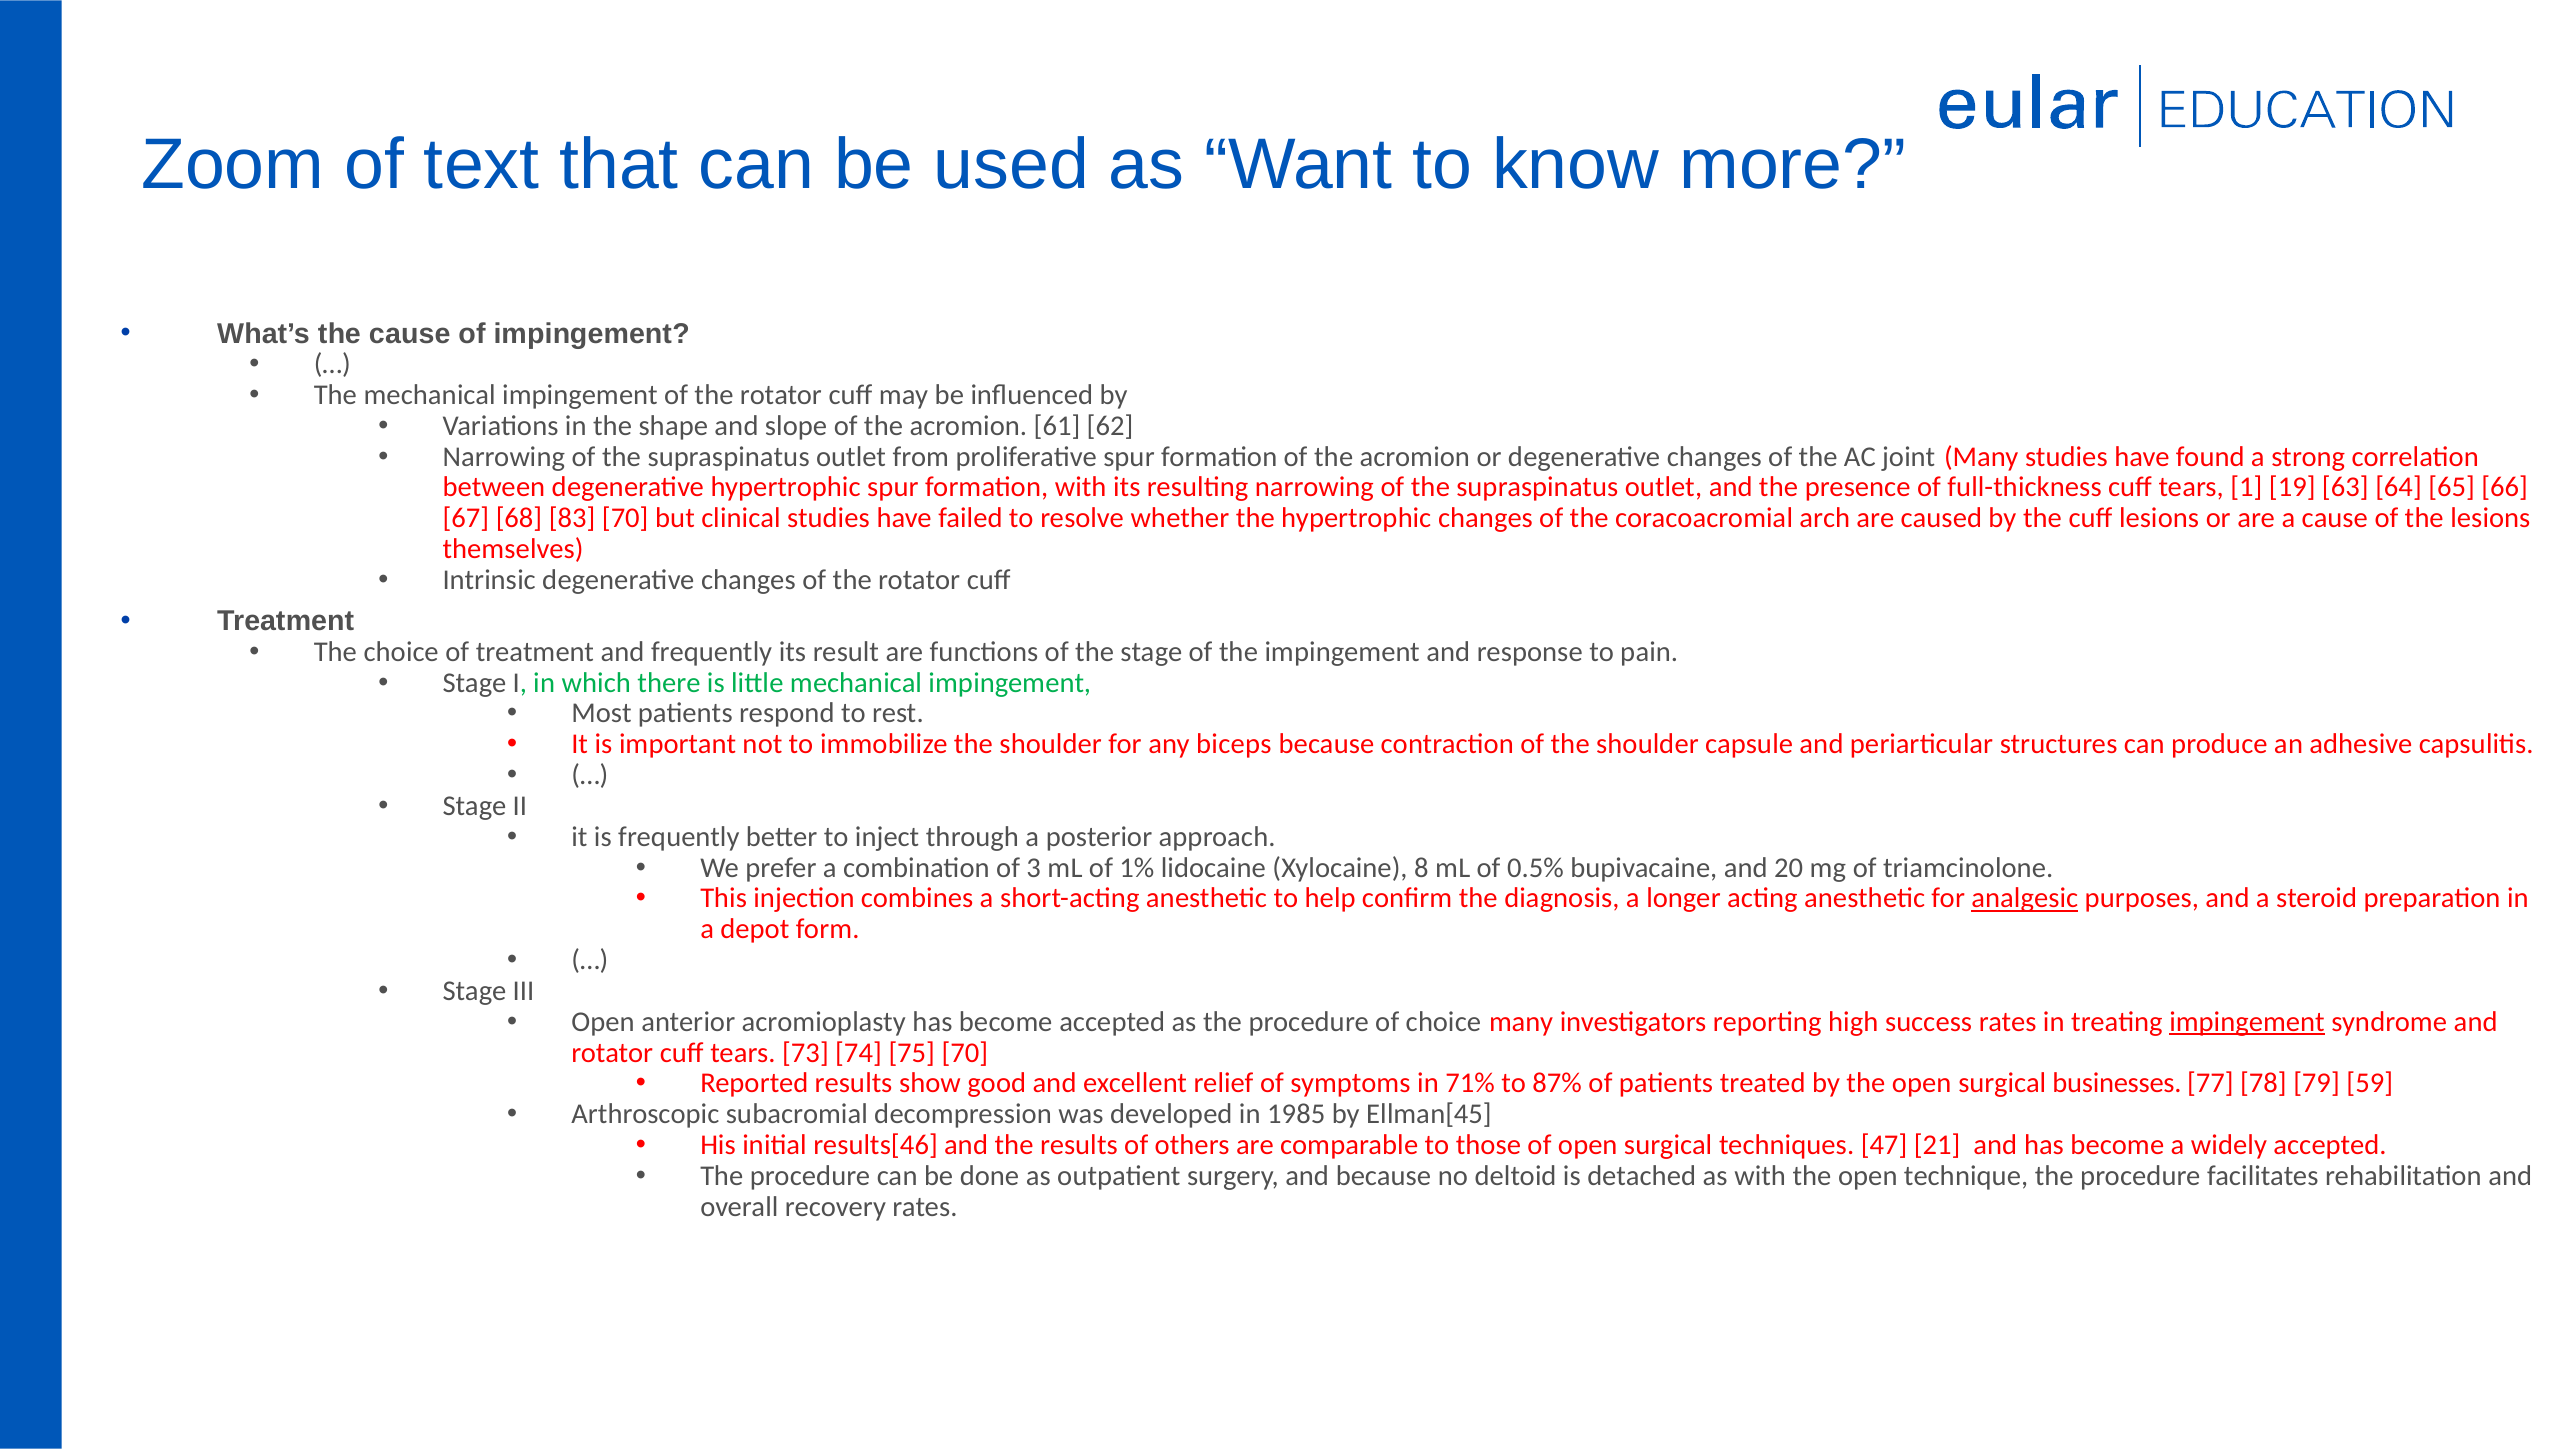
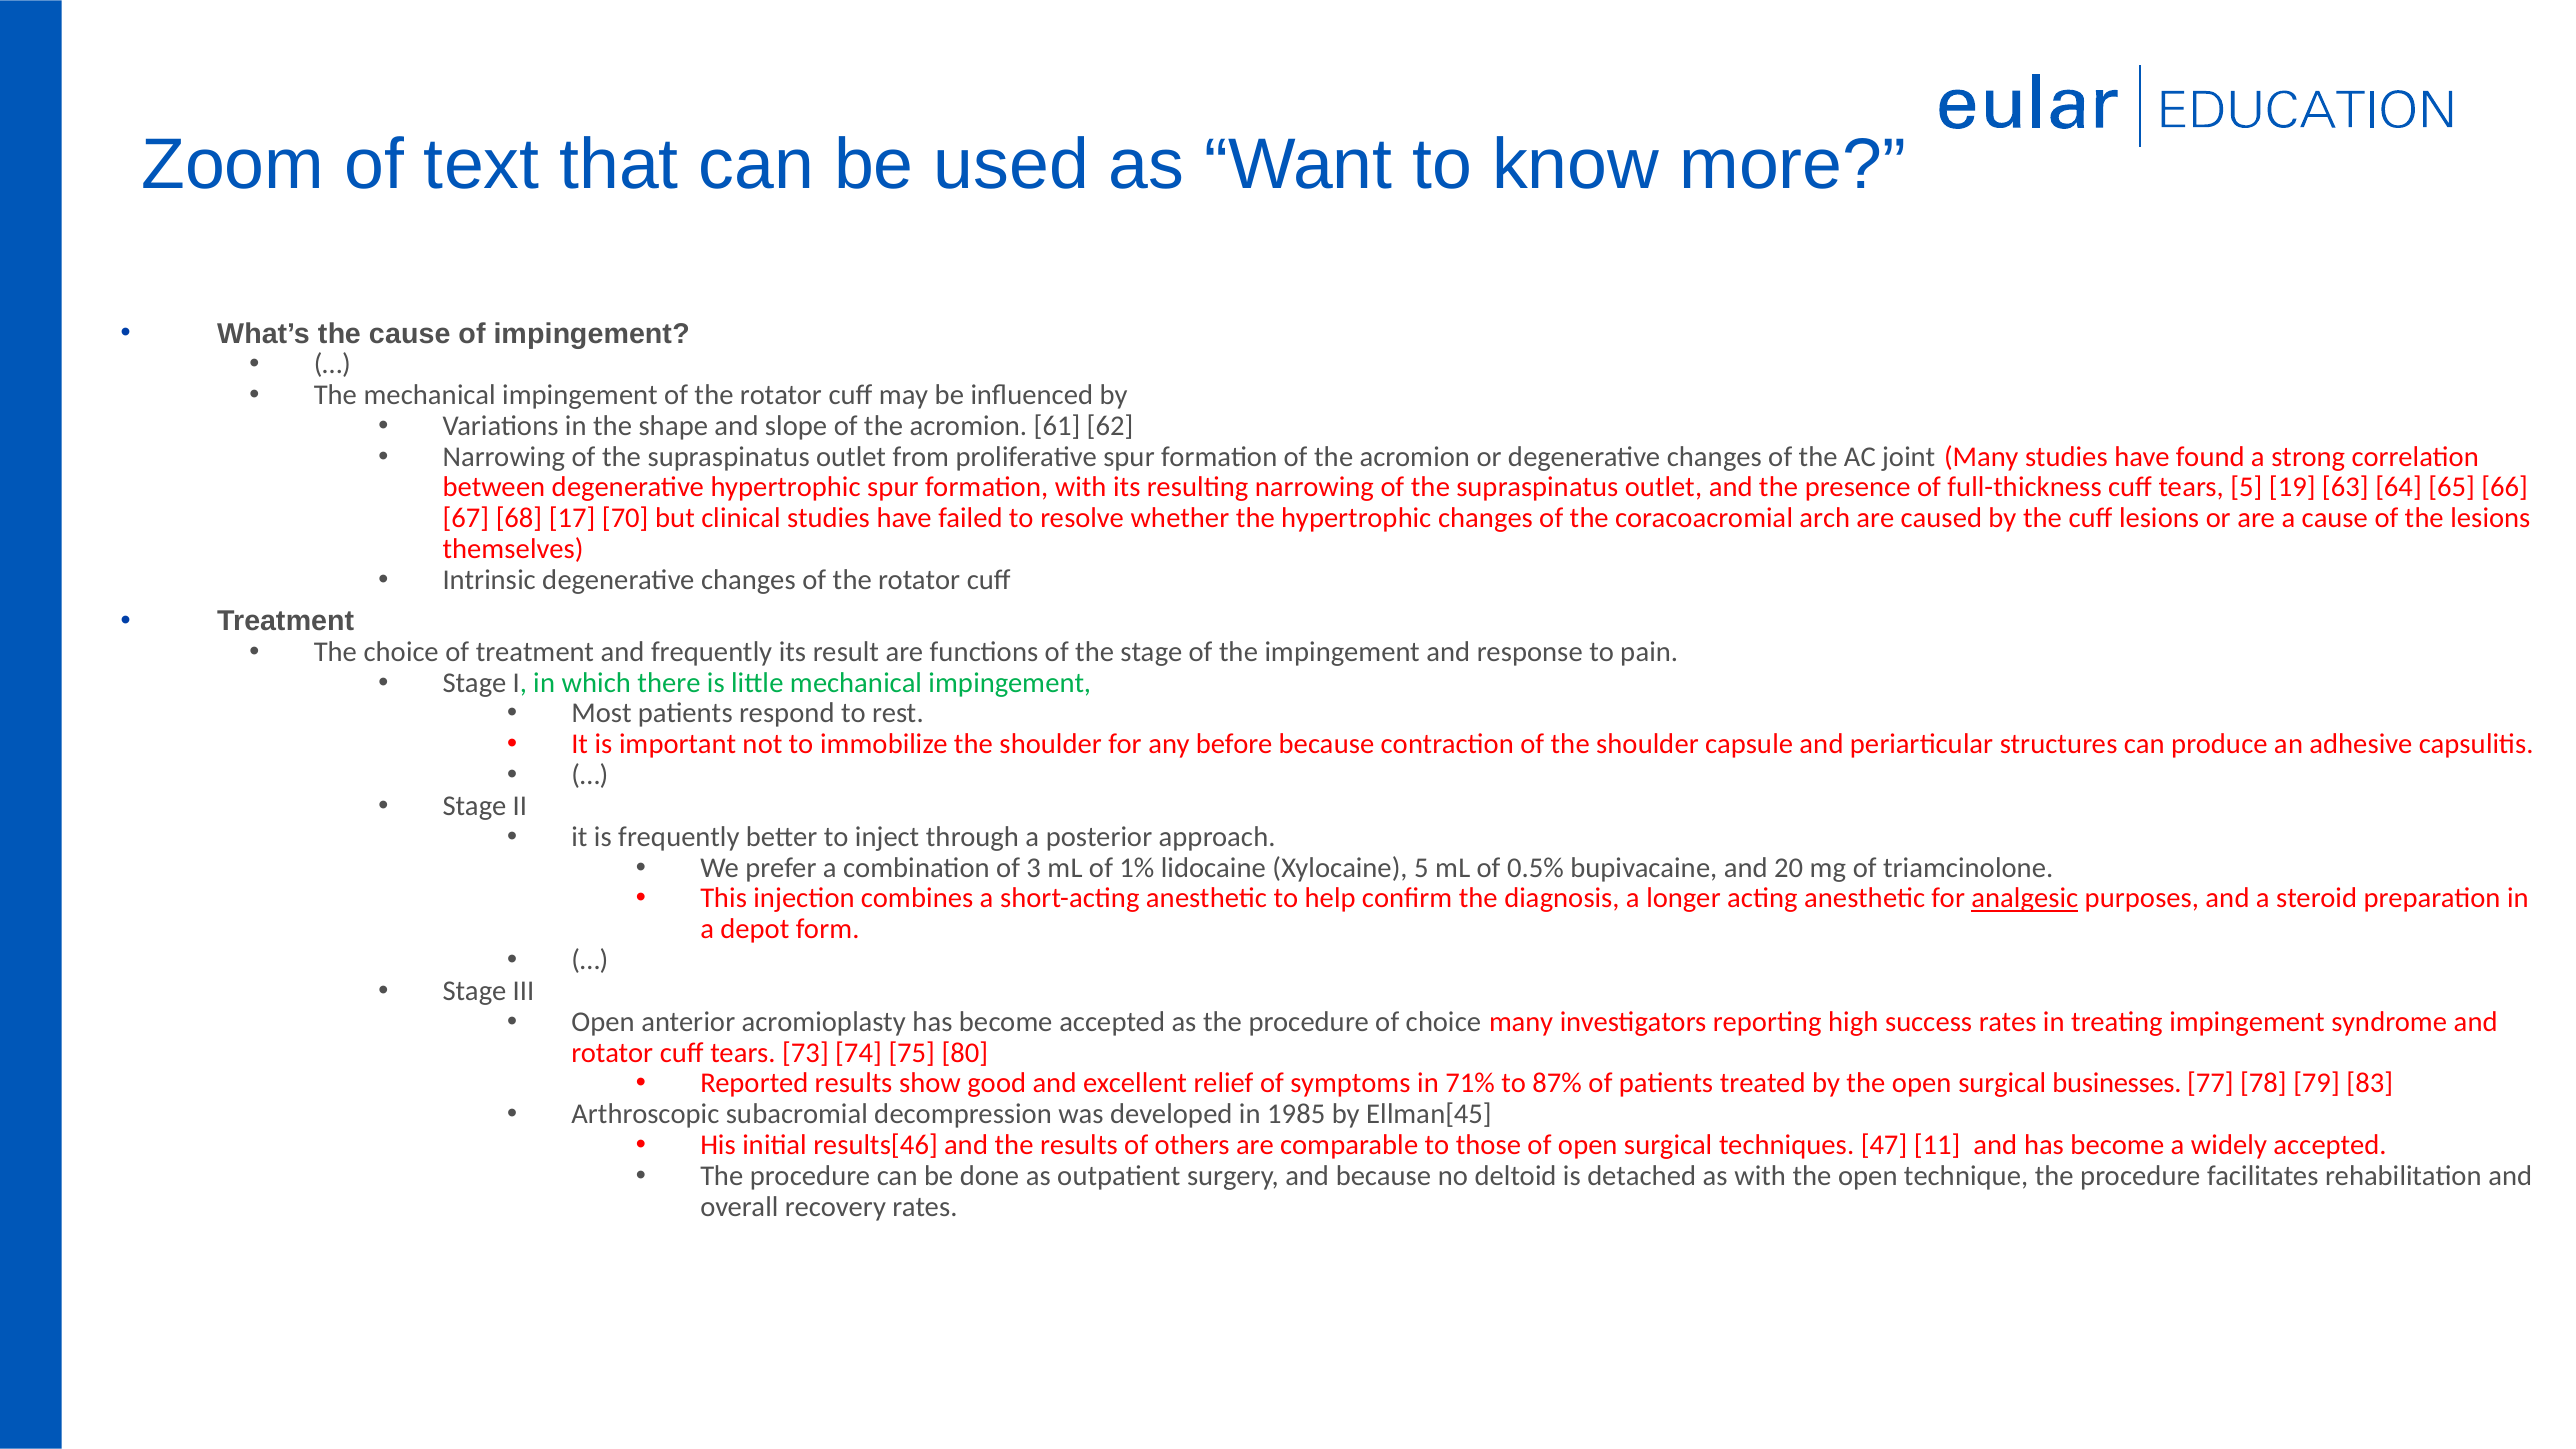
tears 1: 1 -> 5 (2246, 488)
83: 83 -> 17 (572, 518)
biceps: biceps -> before (1234, 744)
Xylocaine 8: 8 -> 5 (1421, 868)
impingement underline: present -> none (2247, 1022)
75 70: 70 -> 80 (965, 1053)
59: 59 -> 83 (2370, 1084)
21: 21 -> 11 (1937, 1145)
